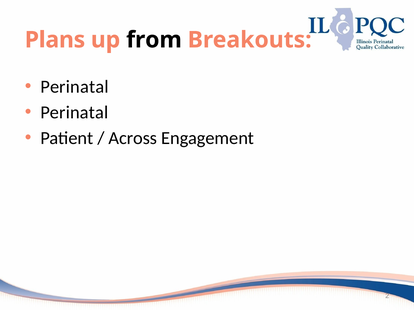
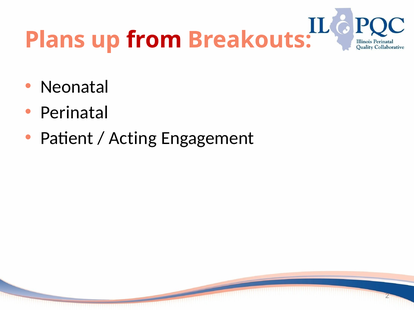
from colour: black -> red (154, 40)
Perinatal: Perinatal -> Neonatal (75, 87)
Across: Across -> Acting (133, 138)
